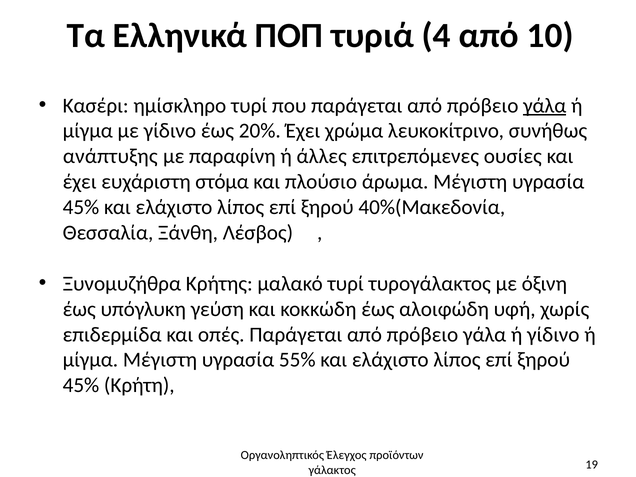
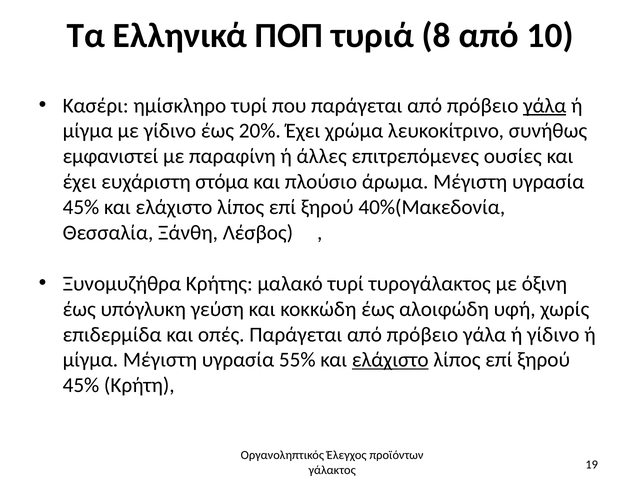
4: 4 -> 8 (436, 35)
ανάπτυξης: ανάπτυξης -> εμφανιστεί (111, 156)
ελάχιστο underline: none -> present (390, 360)
